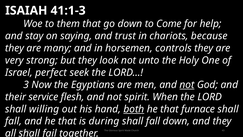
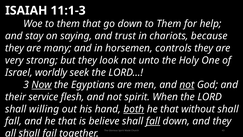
41:1-3: 41:1-3 -> 11:1-3 (68, 11)
down to Come: Come -> Them (169, 24)
perfect: perfect -> worldly (51, 72)
Now underline: none -> present (42, 85)
furnace: furnace -> without (198, 109)
during: during -> believe (104, 121)
fall underline: none -> present (153, 121)
